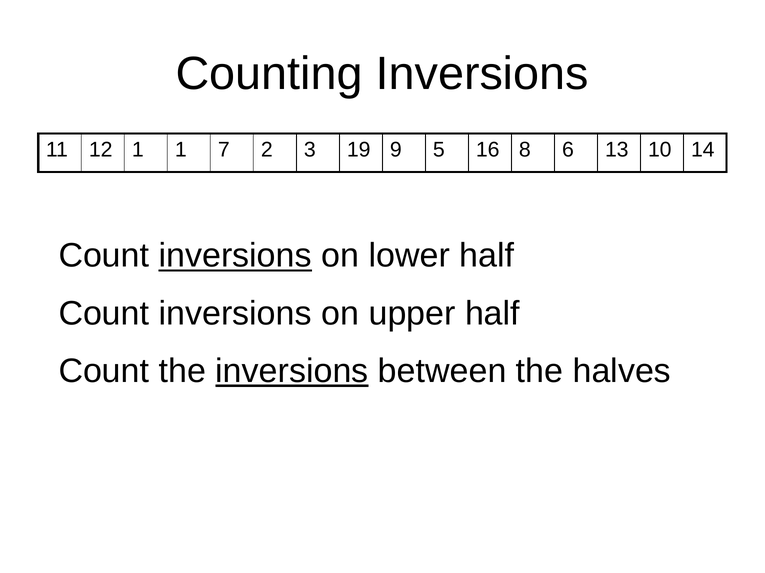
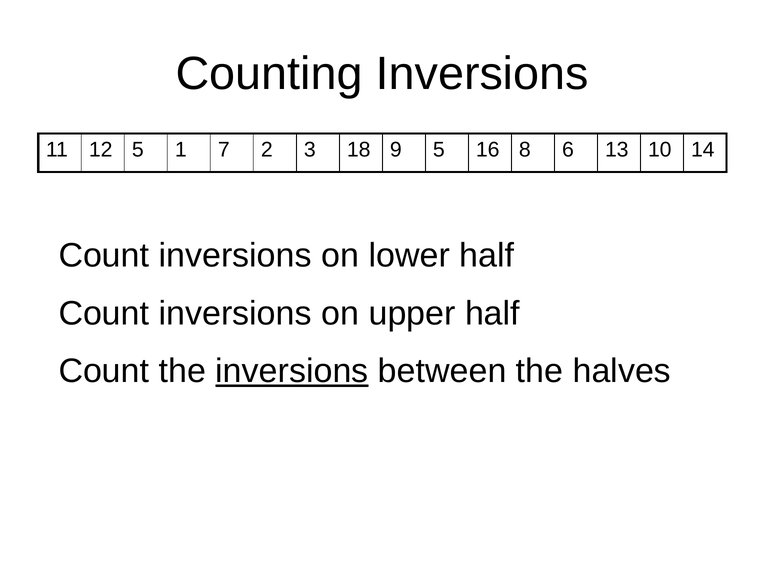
12 1: 1 -> 5 (138, 150)
19: 19 -> 18 (359, 150)
inversions underline: present -> none (235, 256)
